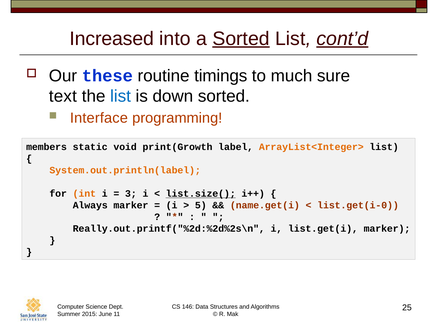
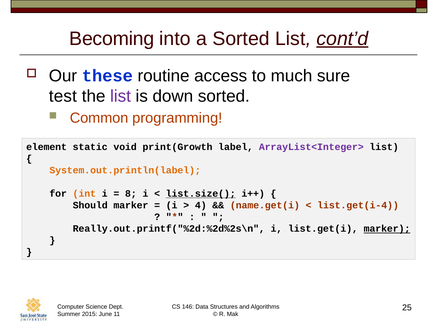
Increased: Increased -> Becoming (112, 39)
Sorted underline: present -> none (241, 39)
timings: timings -> access (221, 76)
text: text -> test (63, 96)
list colour: blue -> purple (121, 96)
Interface: Interface -> Common (99, 118)
members: members -> element (47, 147)
ArrayList<Integer> colour: orange -> purple (311, 147)
3: 3 -> 8 (131, 193)
Always: Always -> Should (90, 205)
5: 5 -> 4 (201, 205)
list.get(i-0: list.get(i-0 -> list.get(i-4 (358, 205)
marker underline: none -> present (387, 228)
